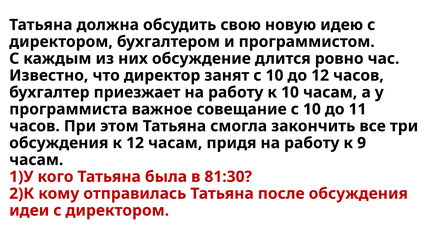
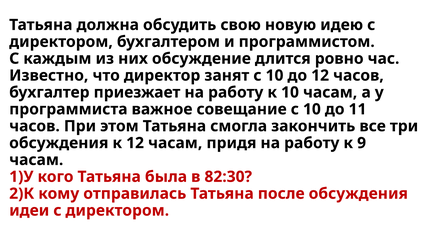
81:30: 81:30 -> 82:30 (228, 177)
